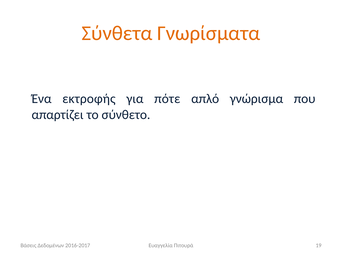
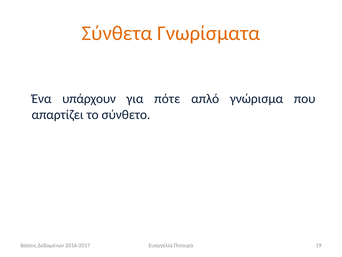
εκτροφής: εκτροφής -> υπάρχουν (89, 98)
